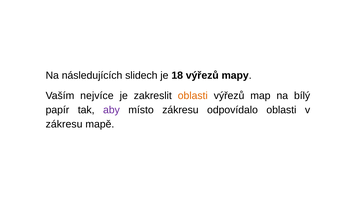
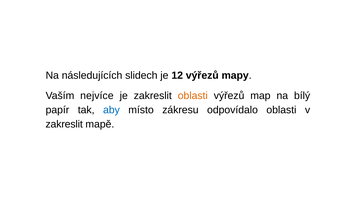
18: 18 -> 12 (177, 76)
aby colour: purple -> blue (111, 110)
zákresu: zákresu -> zakreslit (64, 124)
